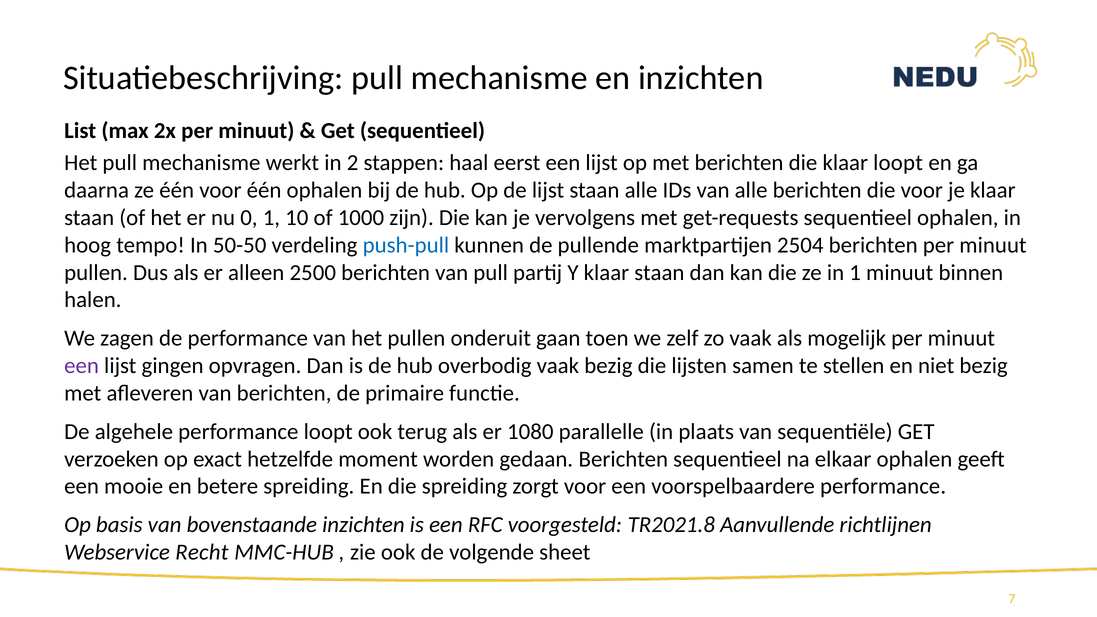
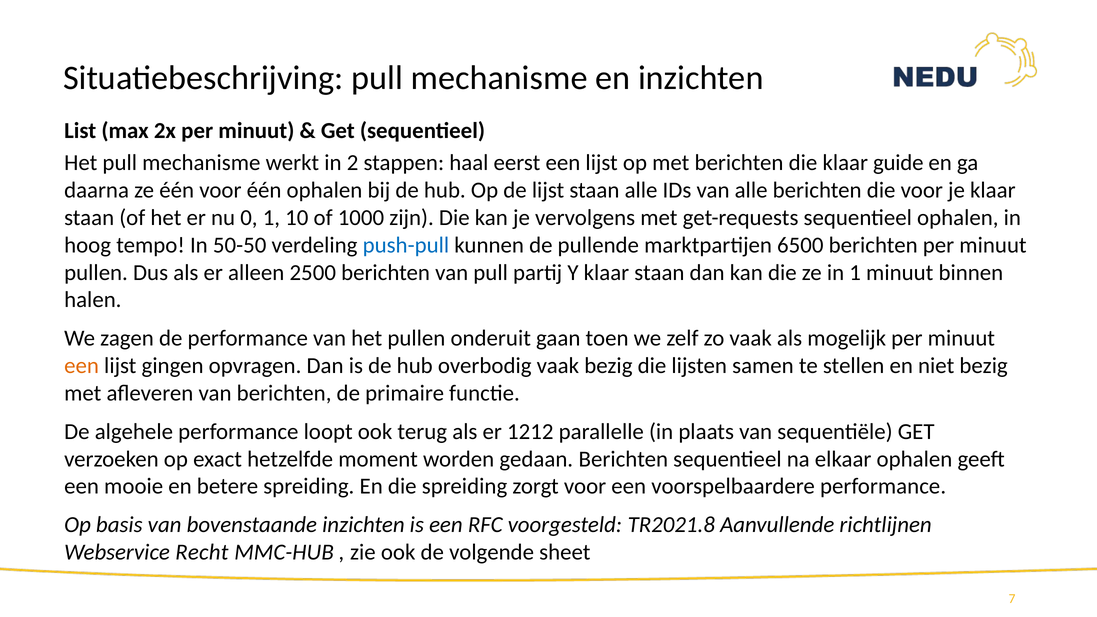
klaar loopt: loopt -> guide (898, 163)
2504: 2504 -> 6500 (800, 245)
een colour: purple -> orange (82, 366)
1080: 1080 -> 1212 (530, 432)
